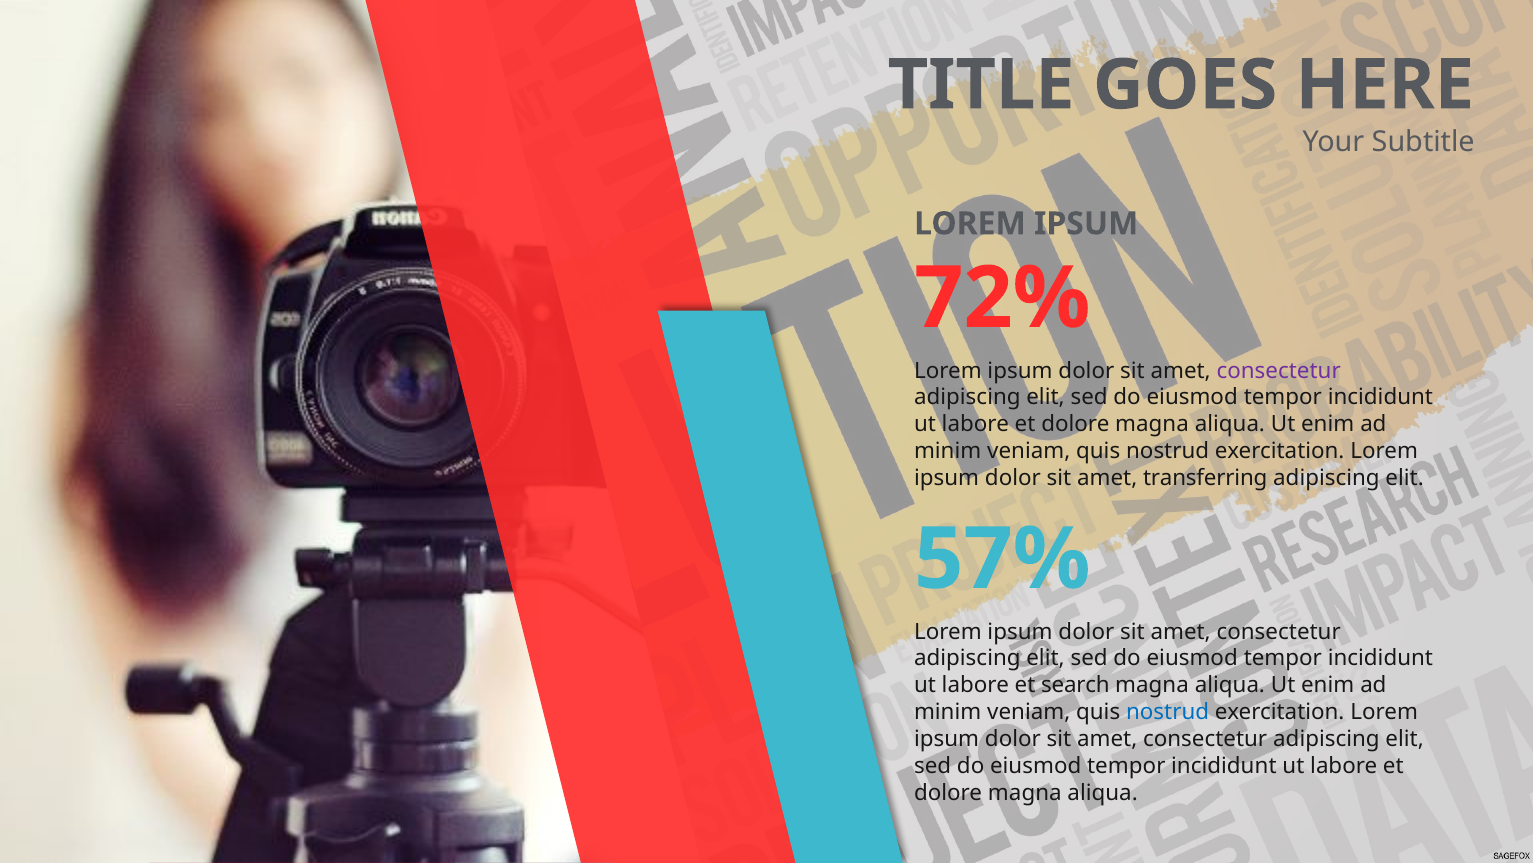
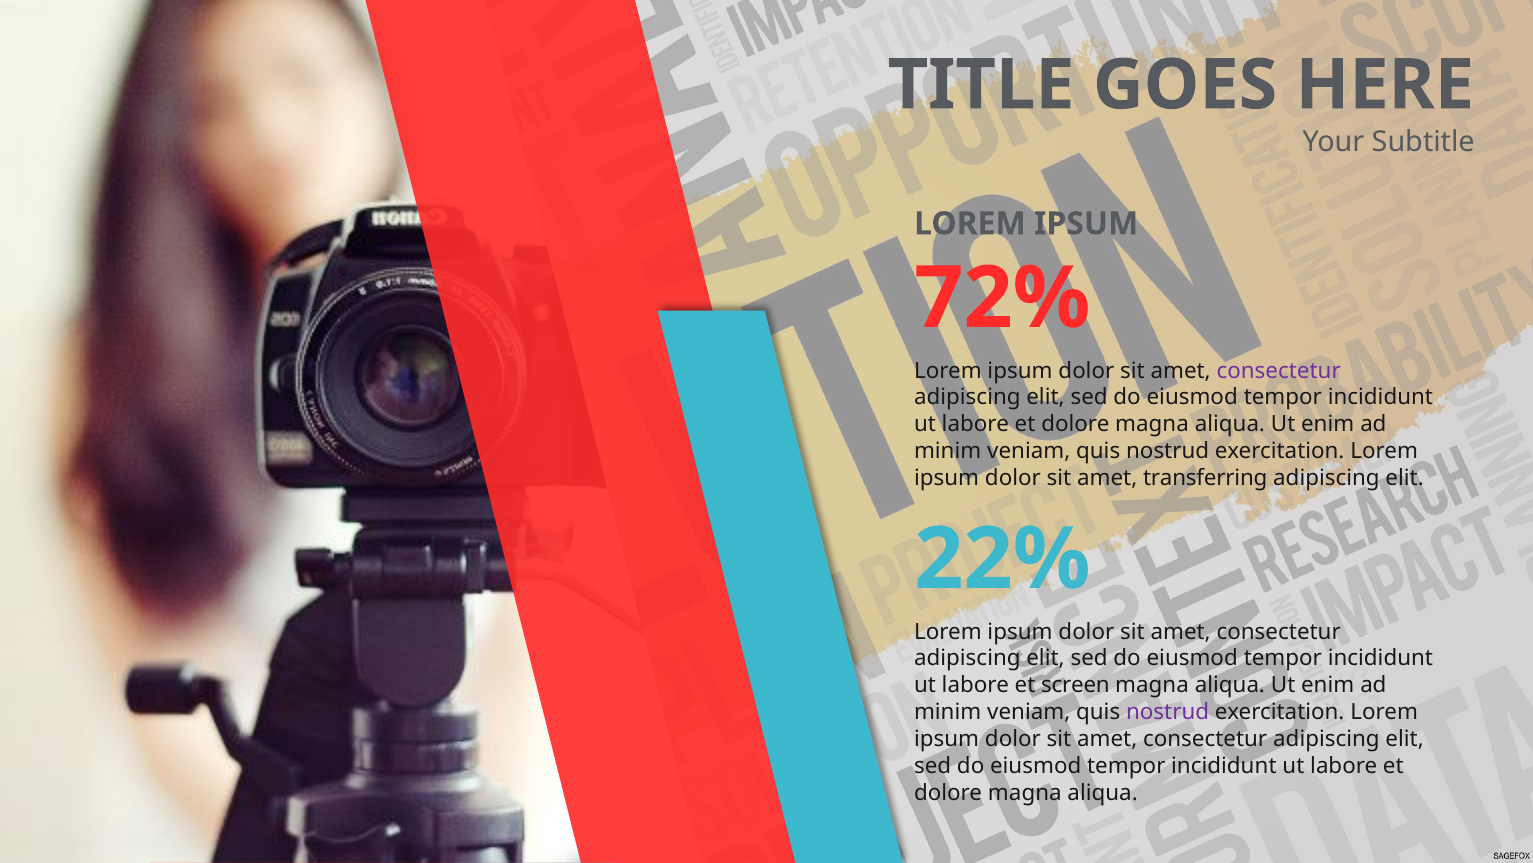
57%: 57% -> 22% (1002, 559)
search: search -> screen (1075, 685)
nostrud colour: blue -> purple (1168, 712)
